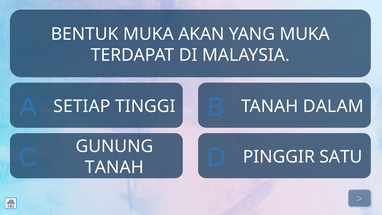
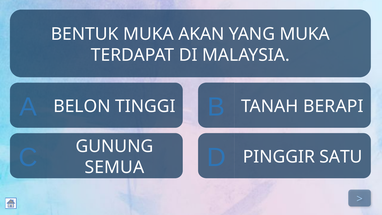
SETIAP: SETIAP -> BELON (82, 106)
DALAM: DALAM -> BERAPI (333, 106)
TANAH: TANAH -> SEMUA (114, 167)
